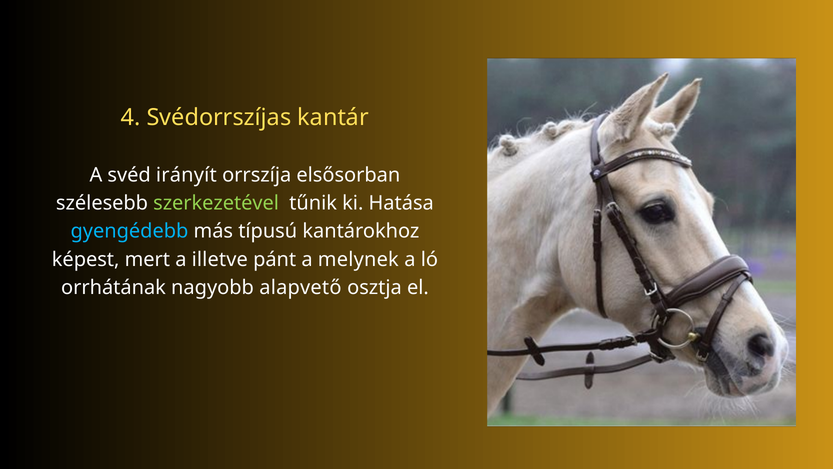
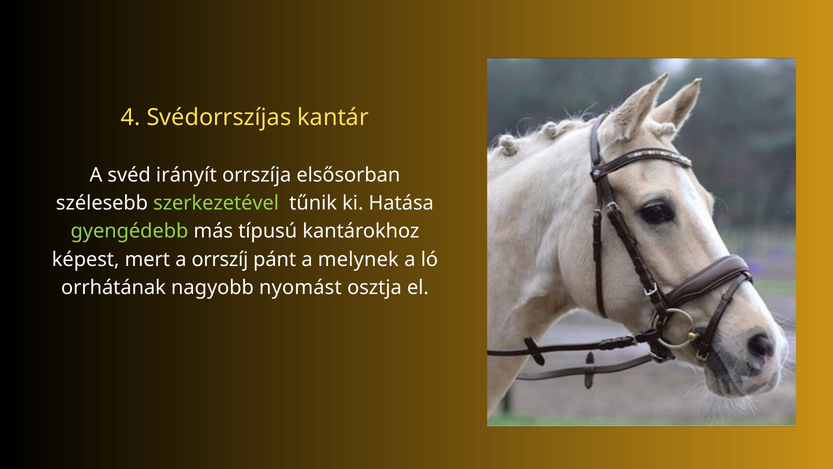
gyengédebb colour: light blue -> light green (129, 231)
illetve: illetve -> orrszíj (220, 259)
alapvető: alapvető -> nyomást (300, 287)
